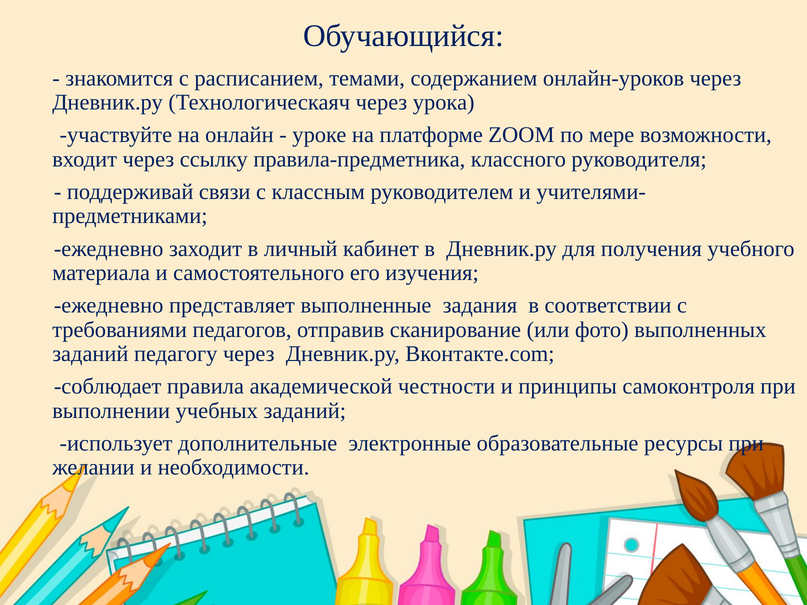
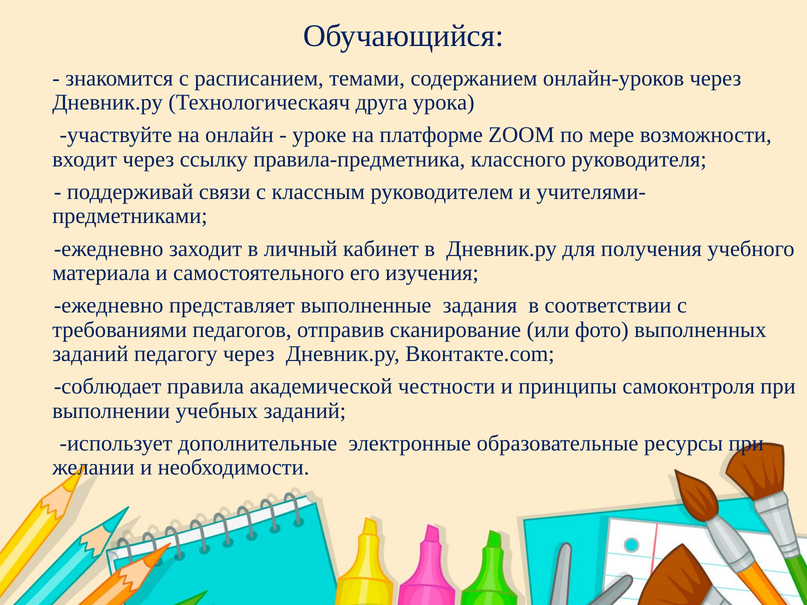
Технологическаяч через: через -> друга (382, 102)
